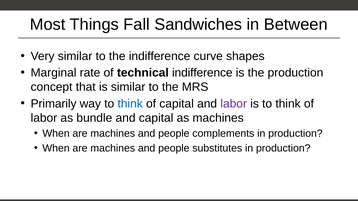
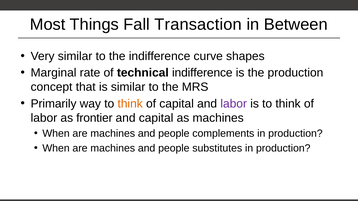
Sandwiches: Sandwiches -> Transaction (198, 25)
think colour: blue -> orange (130, 104)
bundle: bundle -> frontier (94, 118)
